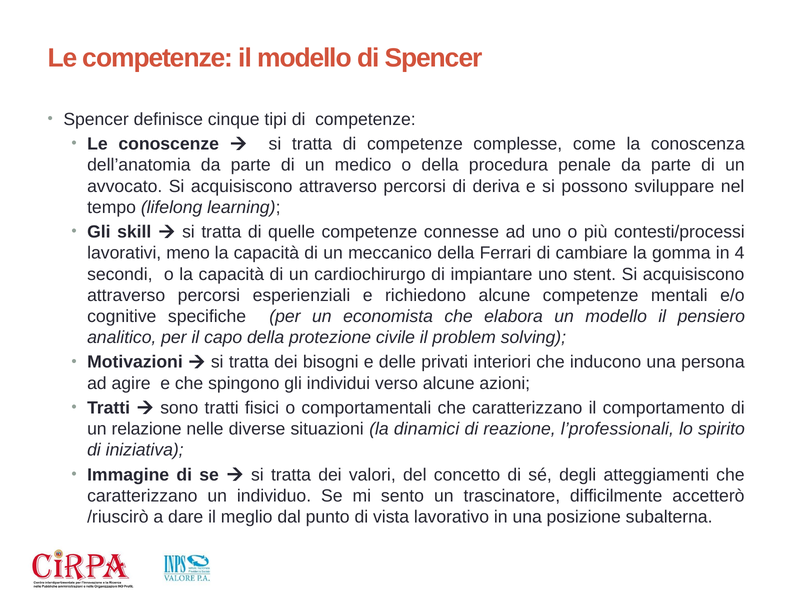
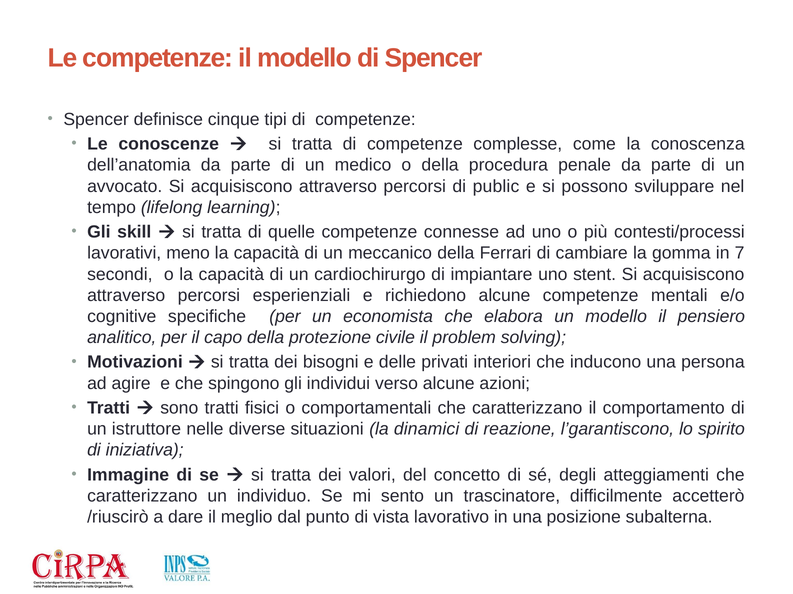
deriva: deriva -> public (496, 186)
4: 4 -> 7 (740, 253)
relazione: relazione -> istruttore (146, 430)
l’professionali: l’professionali -> l’garantiscono (617, 430)
